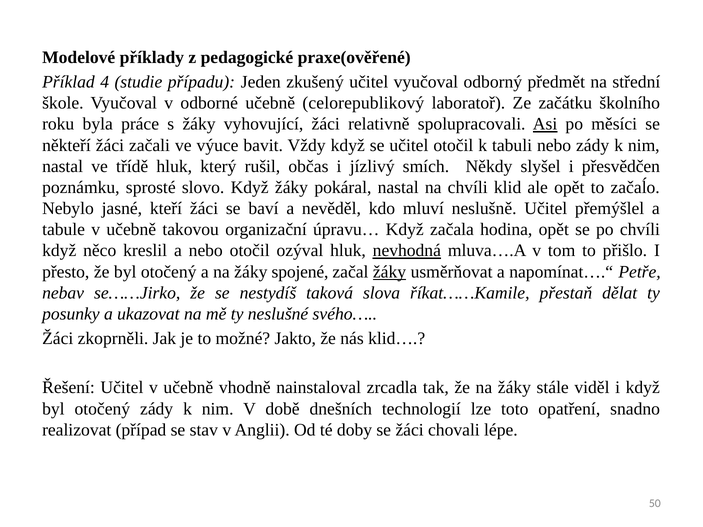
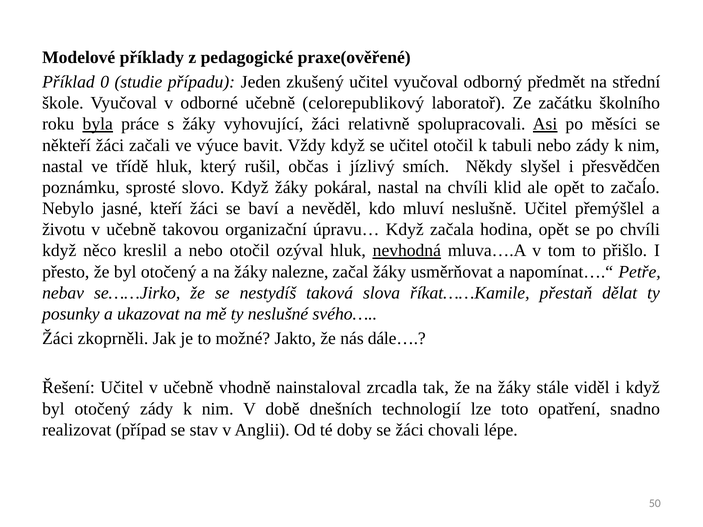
4: 4 -> 0 (105, 82)
byla underline: none -> present (98, 124)
tabule: tabule -> životu (64, 230)
spojené: spojené -> nalezne (300, 272)
žáky underline: present -> none (390, 272)
klid…: klid… -> dále… (397, 339)
